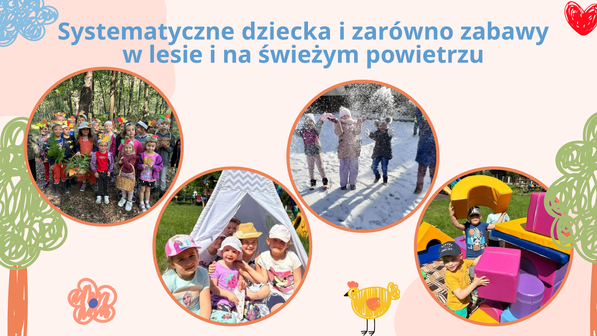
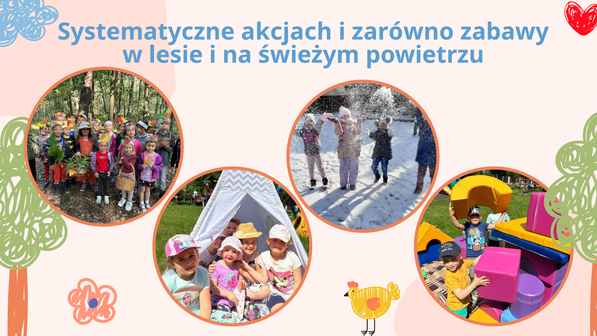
dziecka: dziecka -> akcjach (286, 32)
